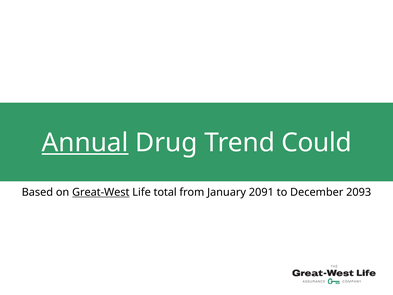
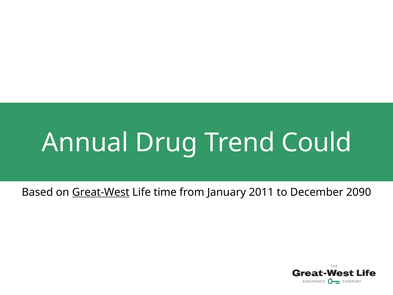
Annual underline: present -> none (85, 143)
total: total -> time (165, 192)
2091: 2091 -> 2011 (261, 192)
2093: 2093 -> 2090 (359, 192)
